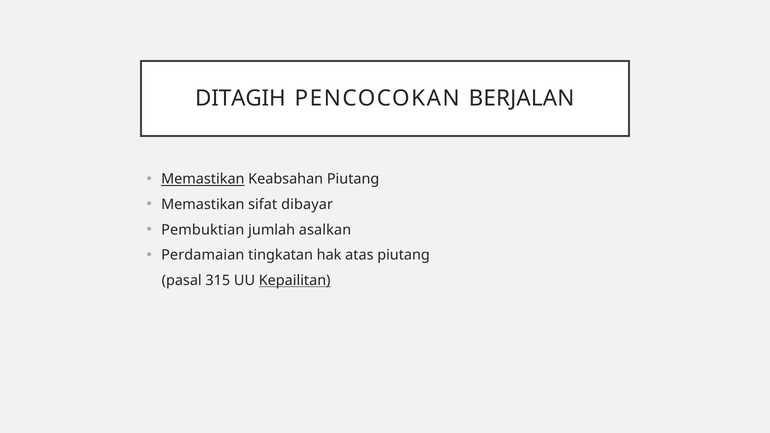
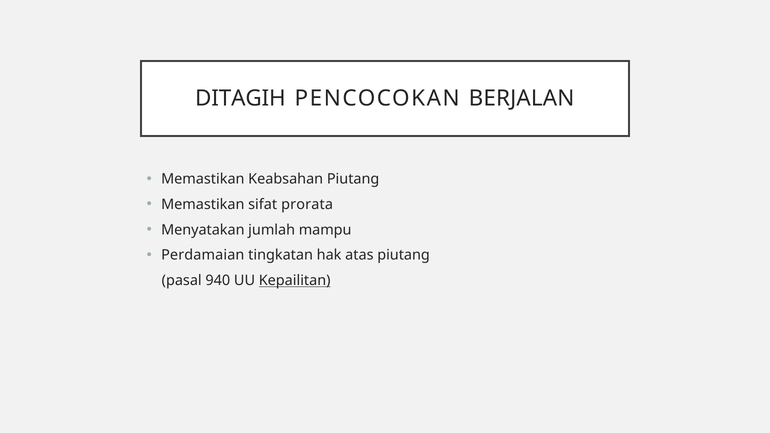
Memastikan underline: present -> none (203, 179)
dibayar: dibayar -> prorata (307, 205)
Pembuktian: Pembuktian -> Menyatakan (203, 230)
asalkan: asalkan -> mampu (325, 230)
315: 315 -> 940 (218, 281)
